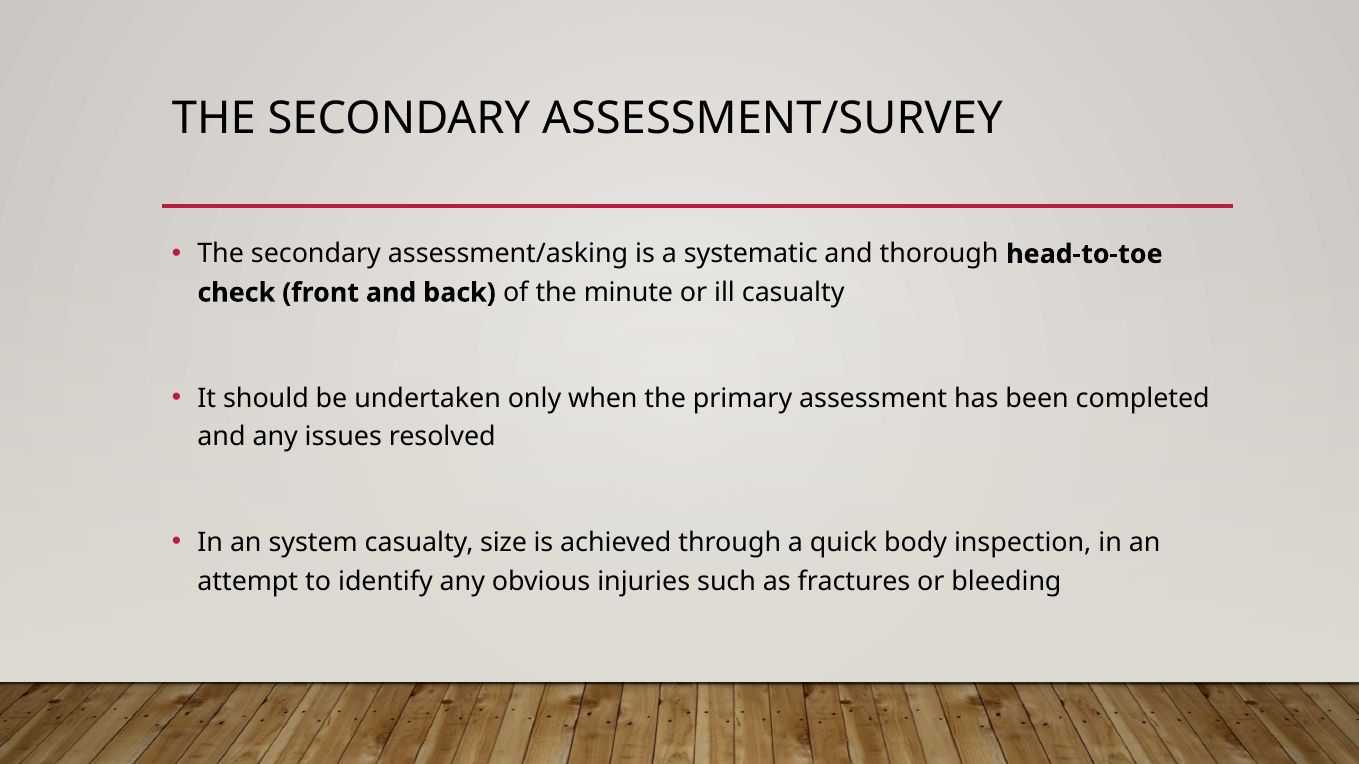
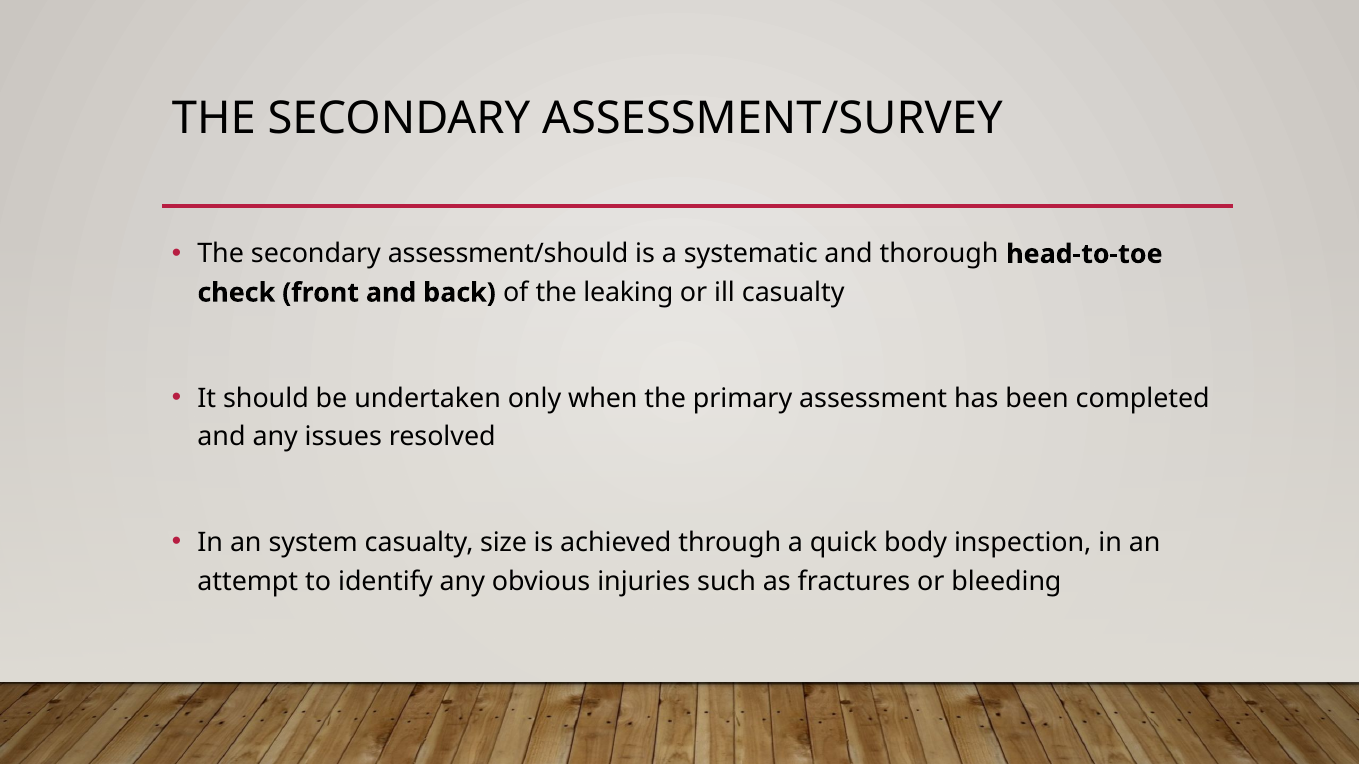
assessment/asking: assessment/asking -> assessment/should (508, 254)
minute: minute -> leaking (628, 293)
